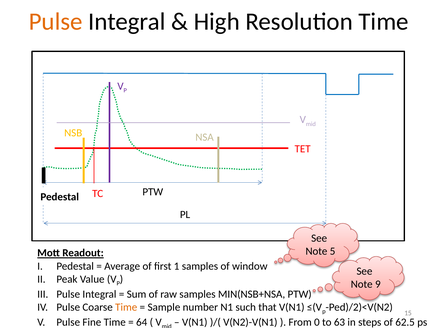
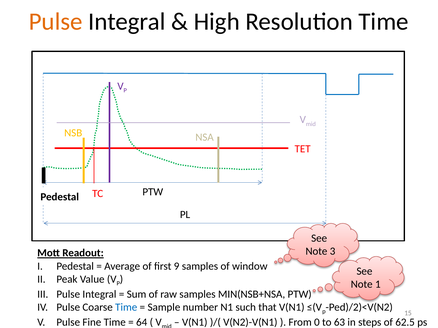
5: 5 -> 3 (333, 252)
1: 1 -> 9 (177, 266)
9: 9 -> 1 (378, 285)
Time colour: orange -> blue (126, 308)
